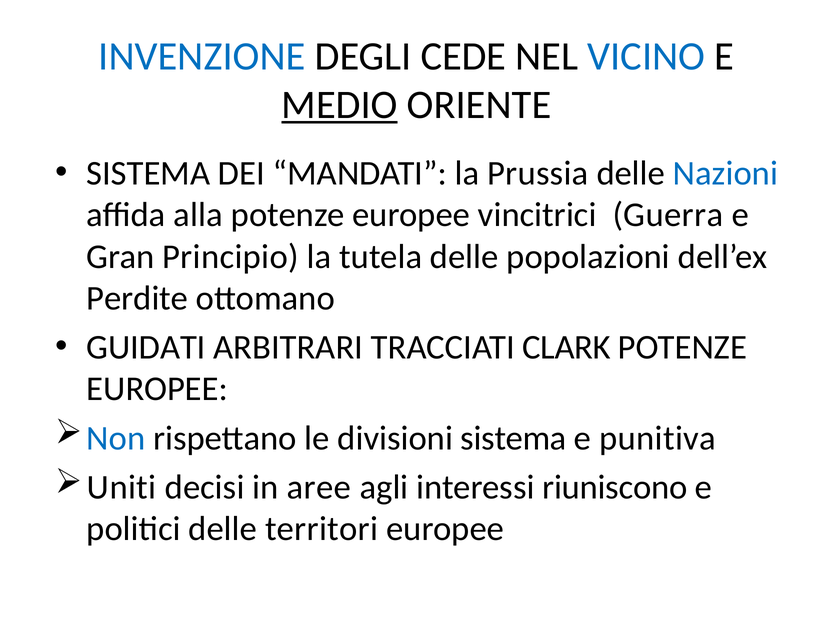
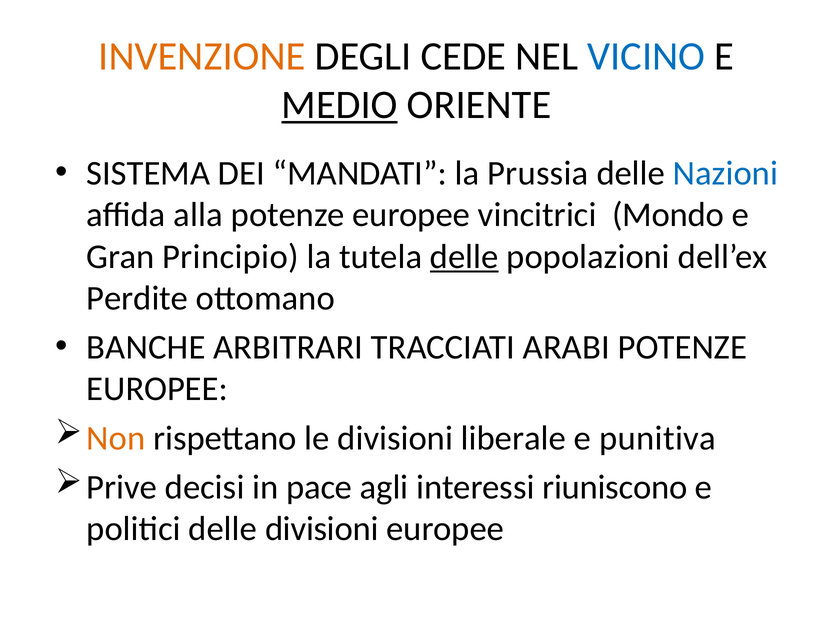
INVENZIONE colour: blue -> orange (202, 56)
Guerra: Guerra -> Mondo (668, 215)
delle underline: none -> present (464, 256)
GUIDATI: GUIDATI -> BANCHE (146, 347)
CLARK: CLARK -> ARABI (566, 347)
Non colour: blue -> orange (116, 438)
divisioni sistema: sistema -> liberale (513, 438)
Uniti: Uniti -> Prive (122, 487)
aree: aree -> pace (319, 487)
delle territori: territori -> divisioni (322, 529)
